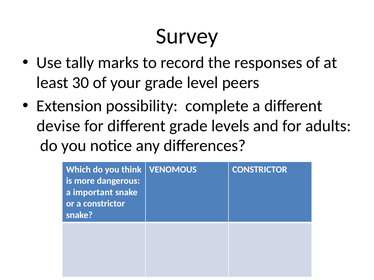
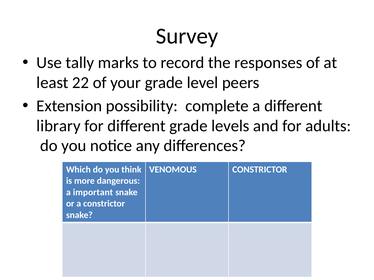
30: 30 -> 22 (81, 83)
devise: devise -> library (59, 126)
